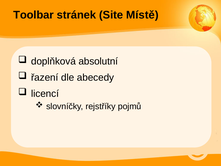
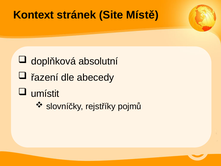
Toolbar: Toolbar -> Kontext (34, 15)
licencí: licencí -> umístit (45, 94)
